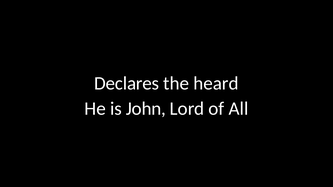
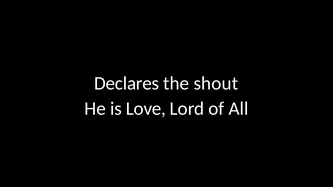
heard: heard -> shout (216, 84)
John: John -> Love (146, 109)
